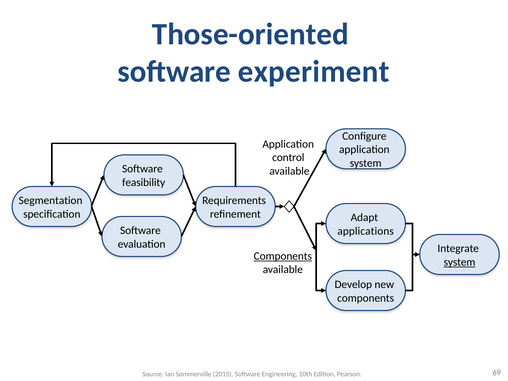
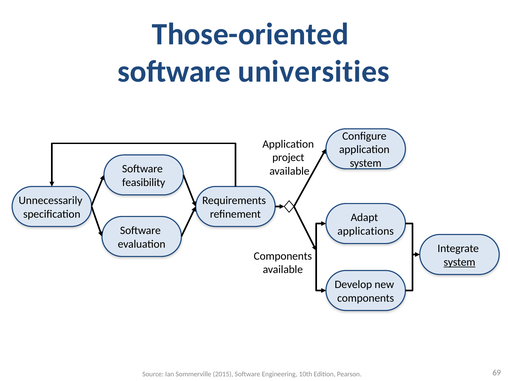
experiment: experiment -> universities (314, 72)
control: control -> project (288, 158)
Segmentation: Segmentation -> Unnecessarily (51, 200)
Components underline: present -> none (283, 256)
